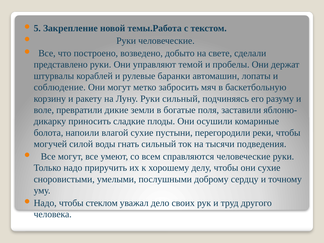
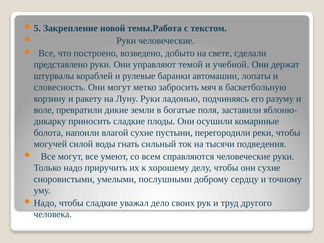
пробелы: пробелы -> учебной (231, 65)
соблюдение: соблюдение -> словесность (60, 87)
Руки сильный: сильный -> ладонью (181, 99)
чтобы стеклом: стеклом -> сладкие (102, 203)
